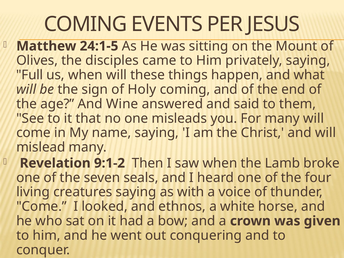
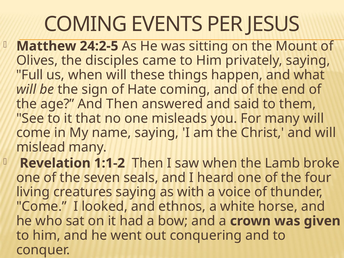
24:1-5: 24:1-5 -> 24:2-5 (99, 46)
Holy: Holy -> Hate (142, 89)
And Wine: Wine -> Then (122, 104)
9:1-2: 9:1-2 -> 1:1-2 (110, 163)
